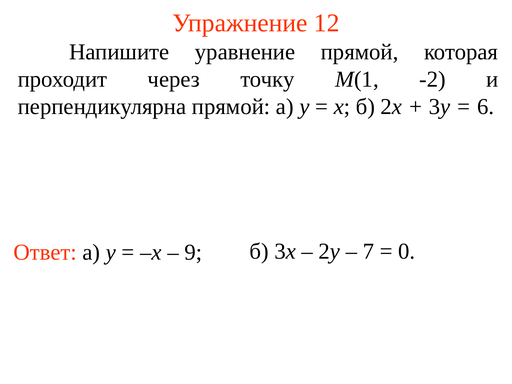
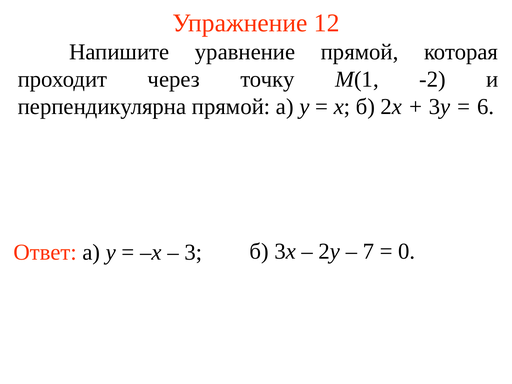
9: 9 -> 3 (193, 252)
